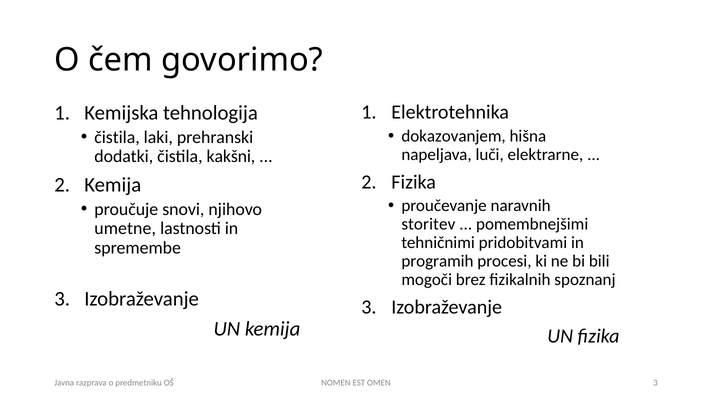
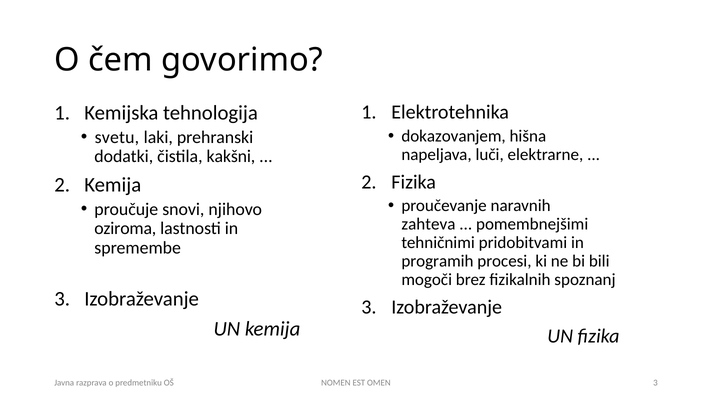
čistila: čistila -> svetu (117, 137)
storitev: storitev -> zahteva (428, 224)
umetne: umetne -> oziroma (125, 228)
